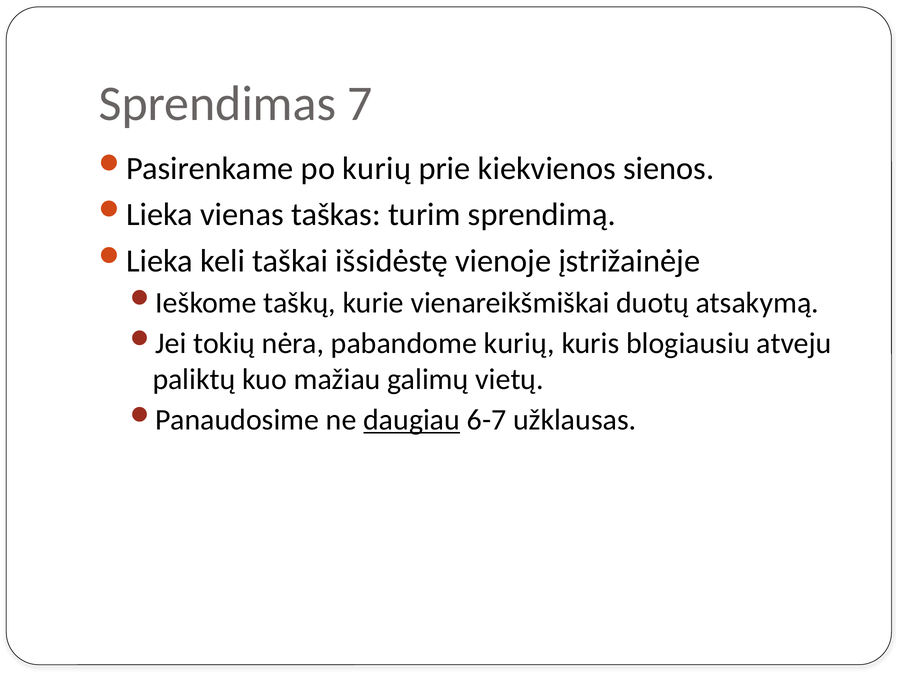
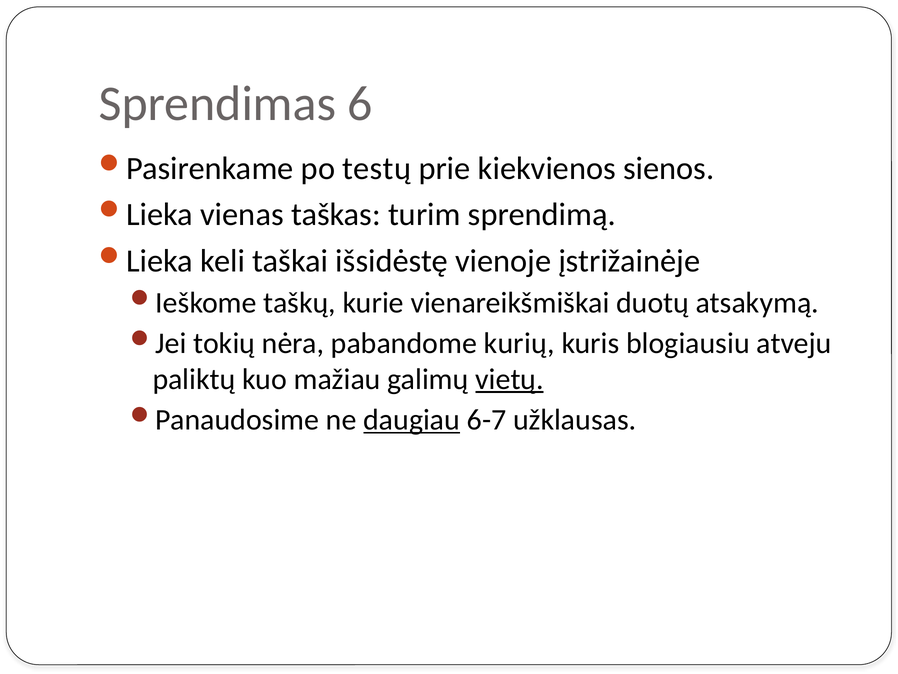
7: 7 -> 6 (360, 104)
po kurių: kurių -> testų (377, 168)
vietų underline: none -> present (510, 379)
